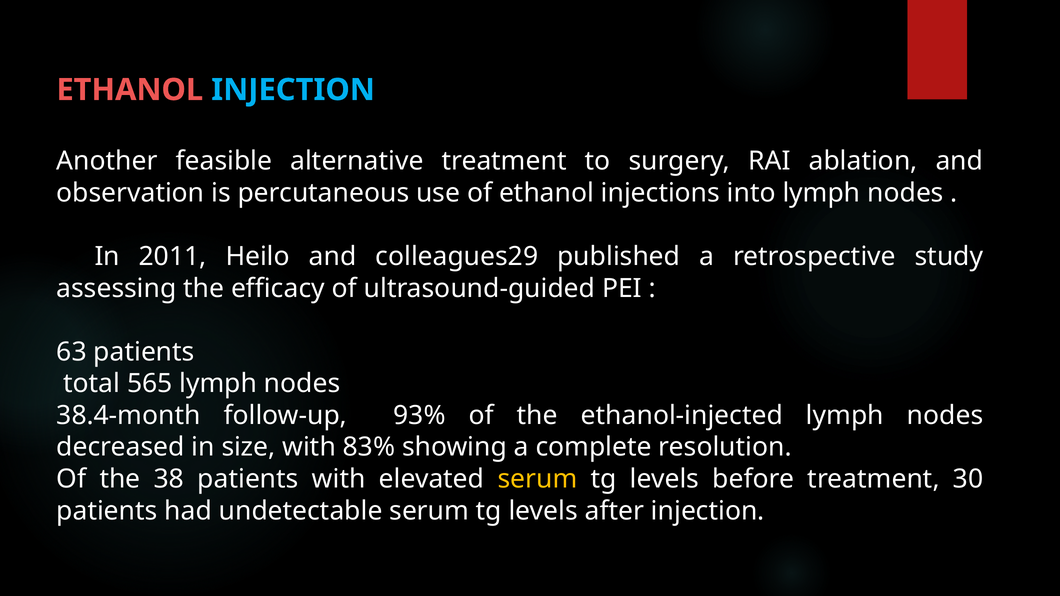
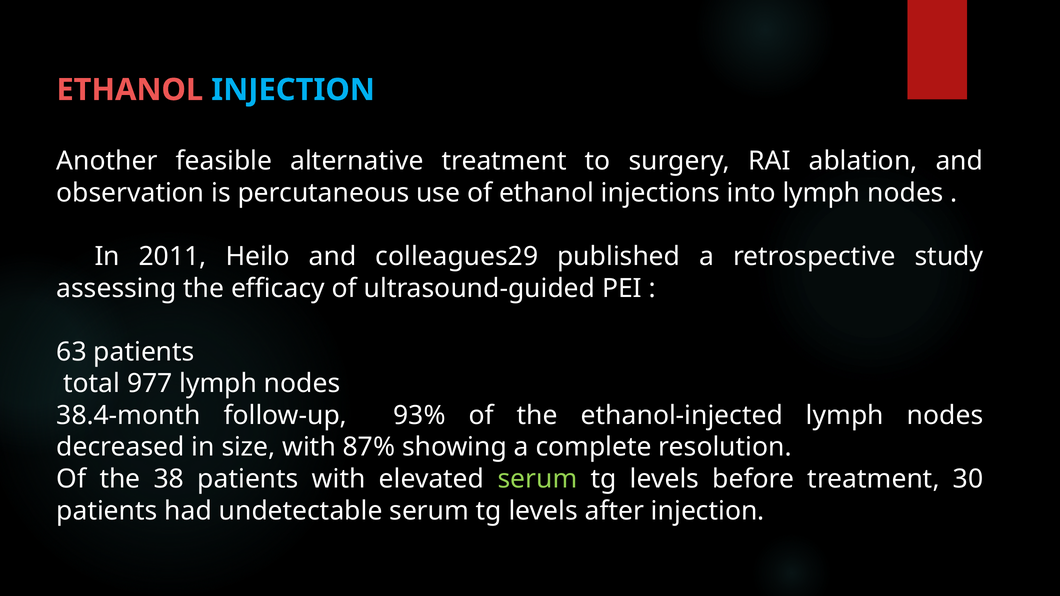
565: 565 -> 977 (150, 384)
83%: 83% -> 87% (369, 447)
serum colour: yellow -> light green (538, 479)
